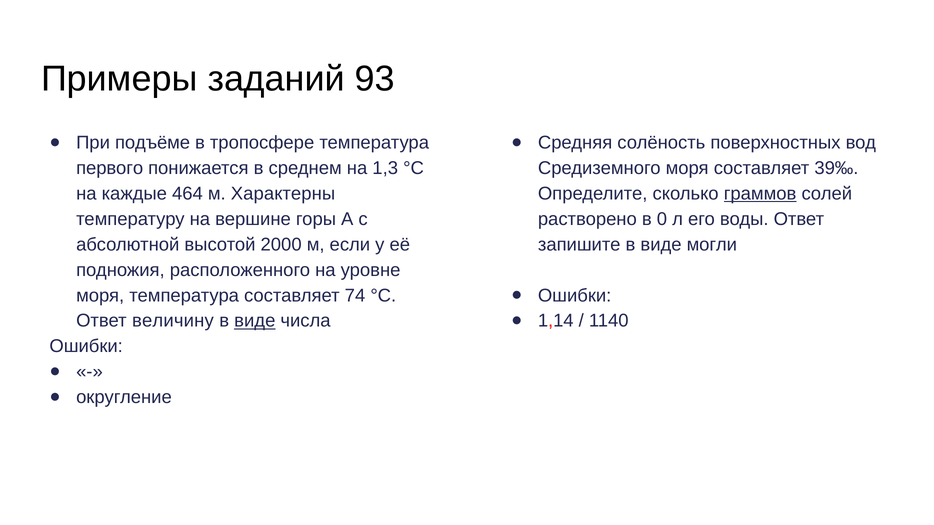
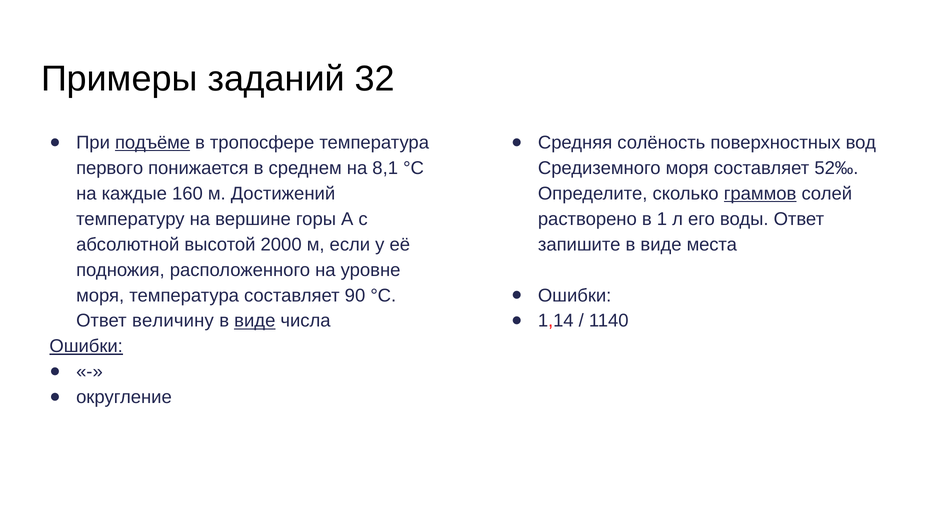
93: 93 -> 32 (375, 79)
подъёме underline: none -> present (153, 143)
1,3: 1,3 -> 8,1 (385, 168)
39‰: 39‰ -> 52‰ (836, 168)
464: 464 -> 160 (187, 194)
Характерны: Характерны -> Достижений (283, 194)
0: 0 -> 1 (662, 219)
могли: могли -> места (712, 245)
74: 74 -> 90 (355, 296)
Ошибки underline: none -> present (86, 347)
